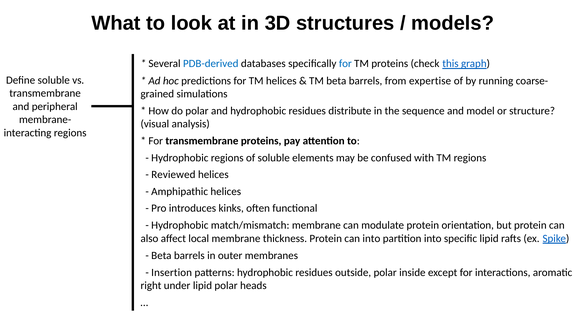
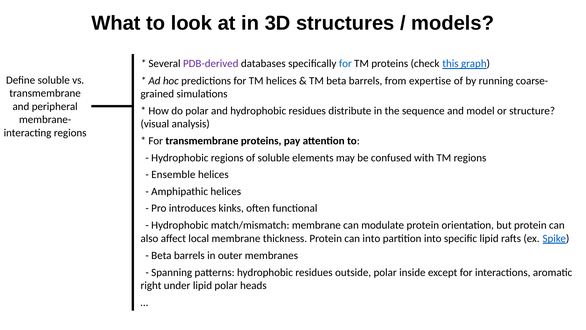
PDB-derived colour: blue -> purple (211, 64)
Reviewed: Reviewed -> Ensemble (173, 174)
Insertion: Insertion -> Spanning (172, 272)
